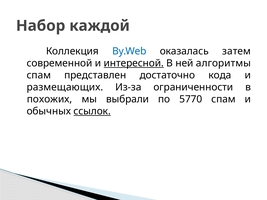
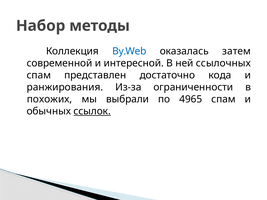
каждой: каждой -> методы (100, 26)
интересной underline: present -> none (134, 63)
алгоритмы: алгоритмы -> ссылочных (223, 63)
размещающих: размещающих -> ранжирования (65, 87)
5770: 5770 -> 4965 (191, 99)
